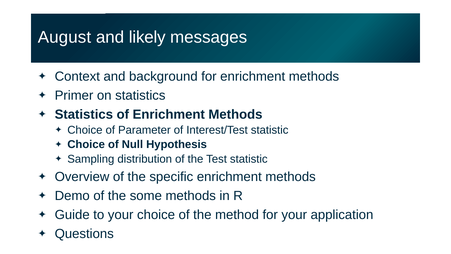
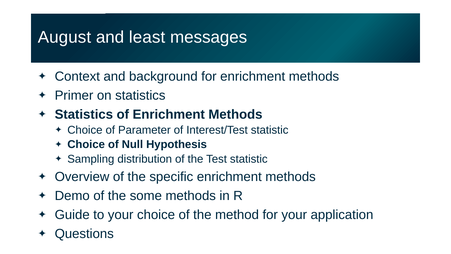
likely: likely -> least (147, 37)
